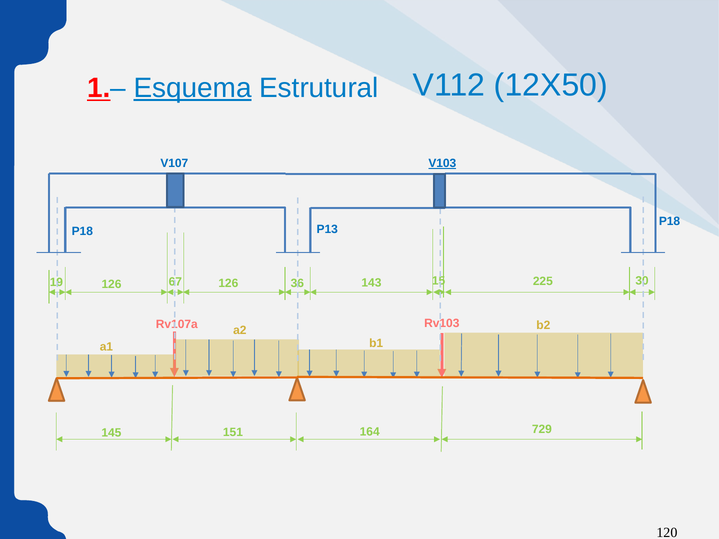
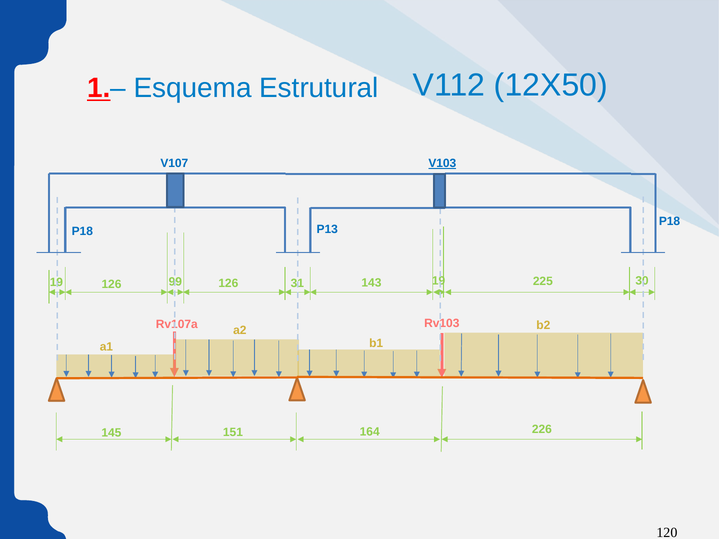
Esquema underline: present -> none (193, 88)
67: 67 -> 99 (175, 282)
36: 36 -> 31 (297, 283)
143 15: 15 -> 19 (439, 281)
729: 729 -> 226 (542, 429)
